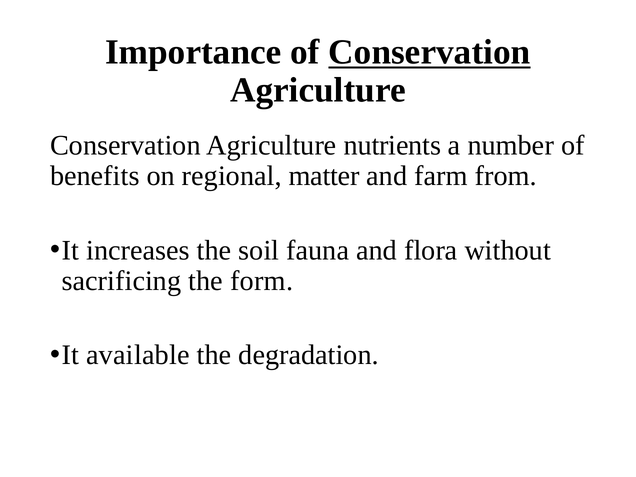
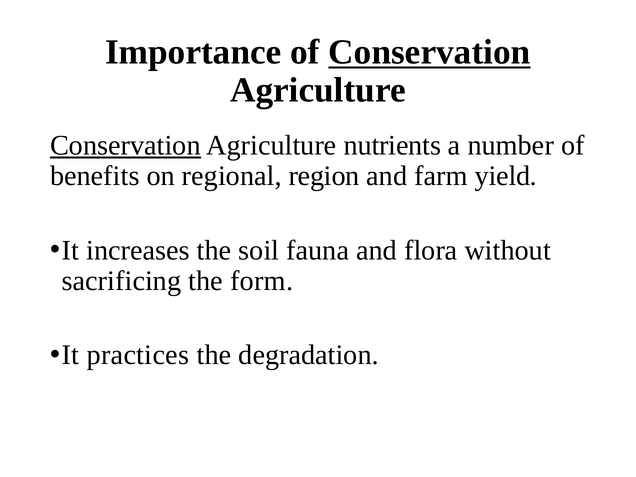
Conservation underline: none -> present (125, 145)
matter: matter -> region (324, 176)
from: from -> yield (506, 176)
available: available -> practices (138, 355)
